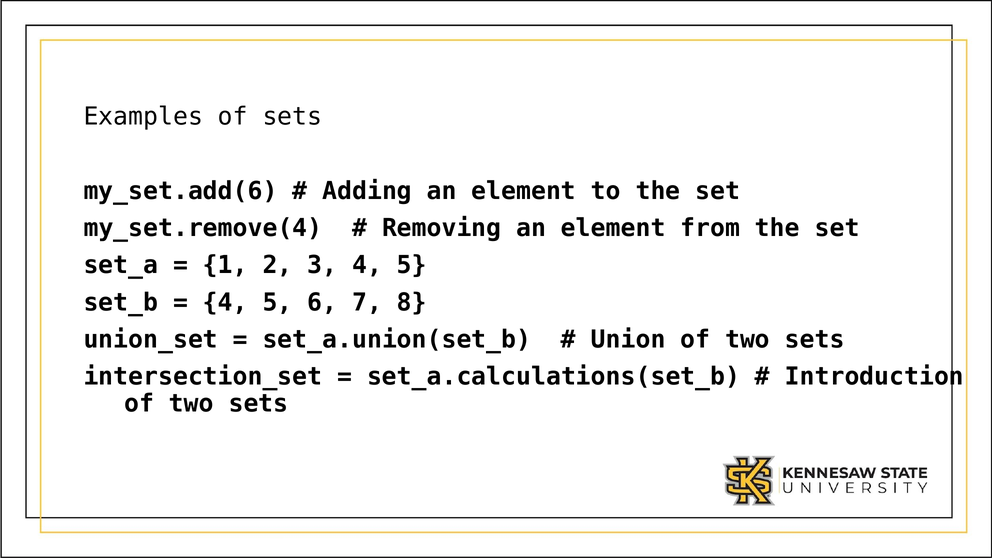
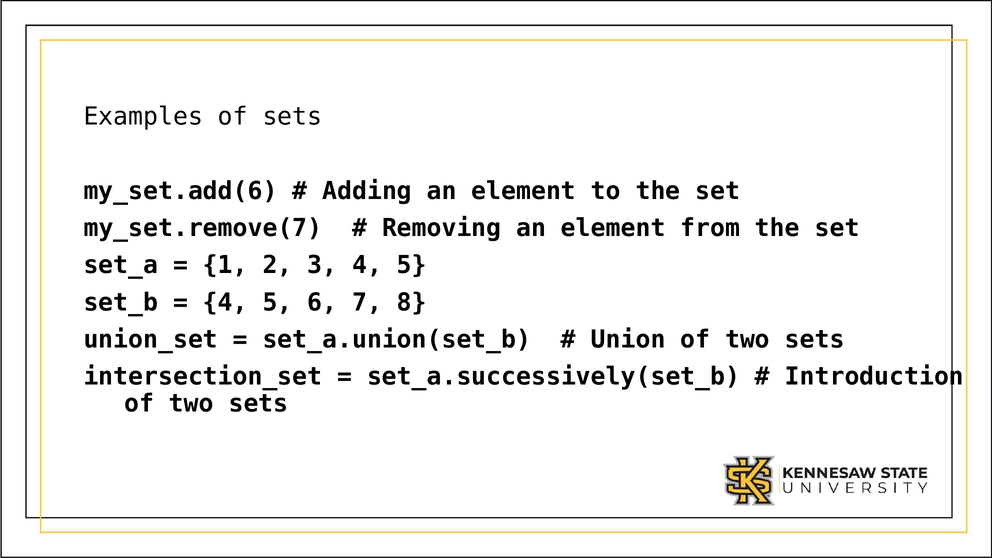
my_set.remove(4: my_set.remove(4 -> my_set.remove(7 (203, 228)
set_a.calculations(set_b: set_a.calculations(set_b -> set_a.successively(set_b (554, 377)
